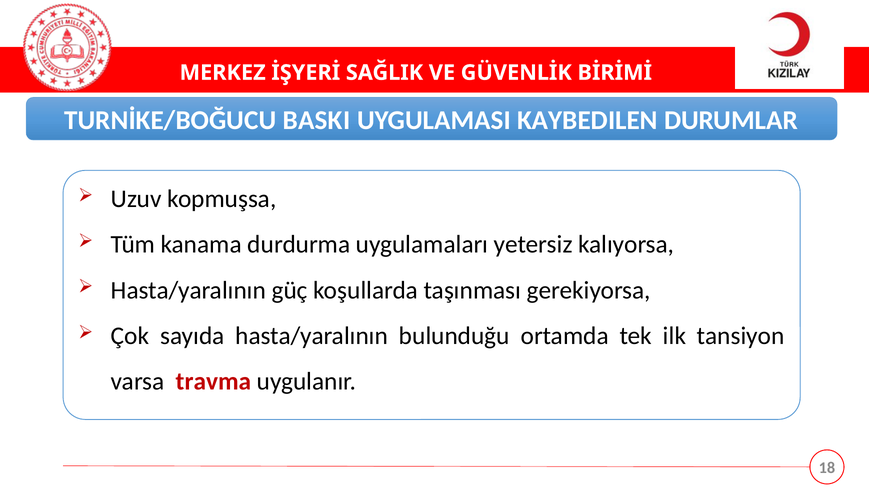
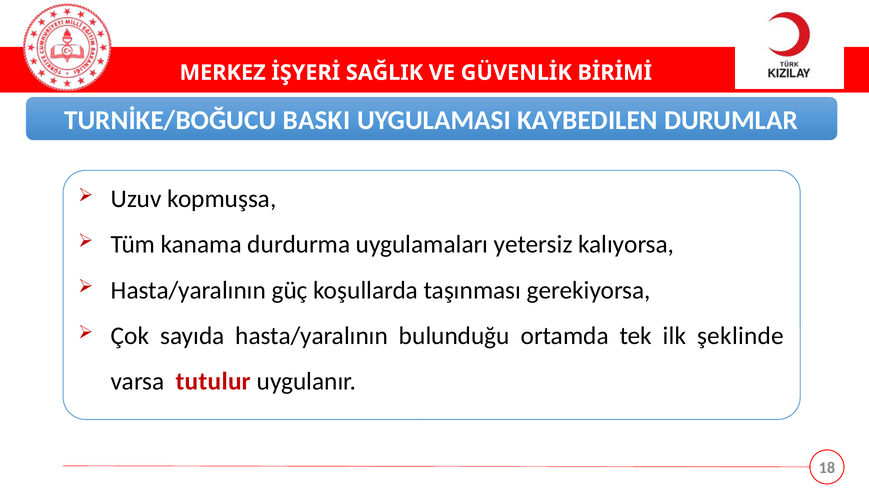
tansiyon: tansiyon -> şeklinde (741, 336)
travma: travma -> tutulur (213, 381)
